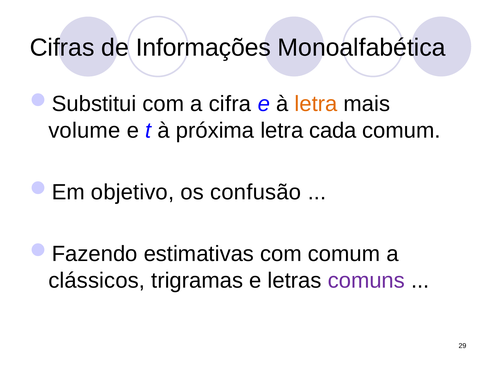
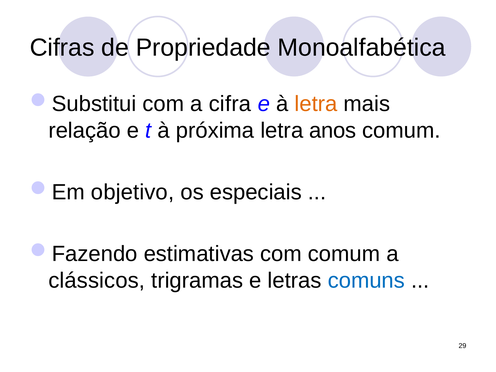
Informações: Informações -> Propriedade (203, 48)
volume: volume -> relação (84, 131)
cada: cada -> anos (333, 131)
confusão: confusão -> especiais (256, 192)
comuns colour: purple -> blue (366, 280)
